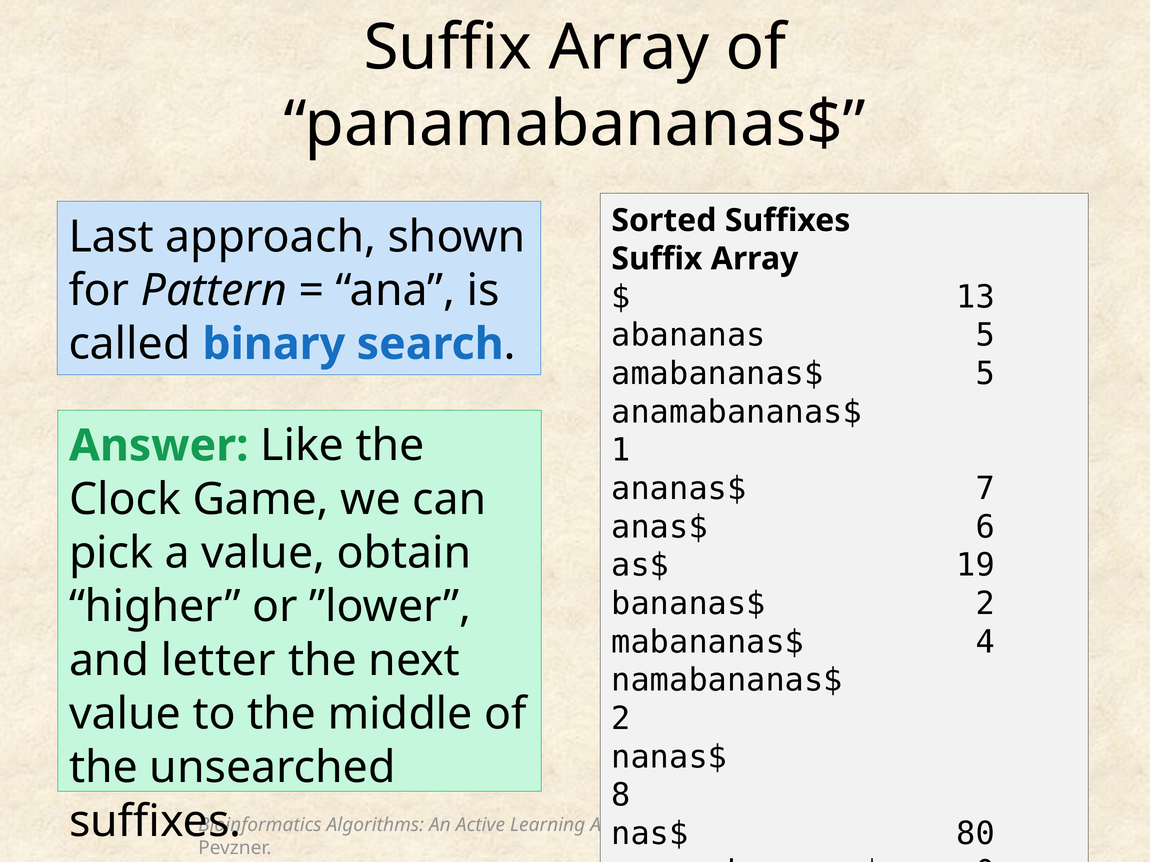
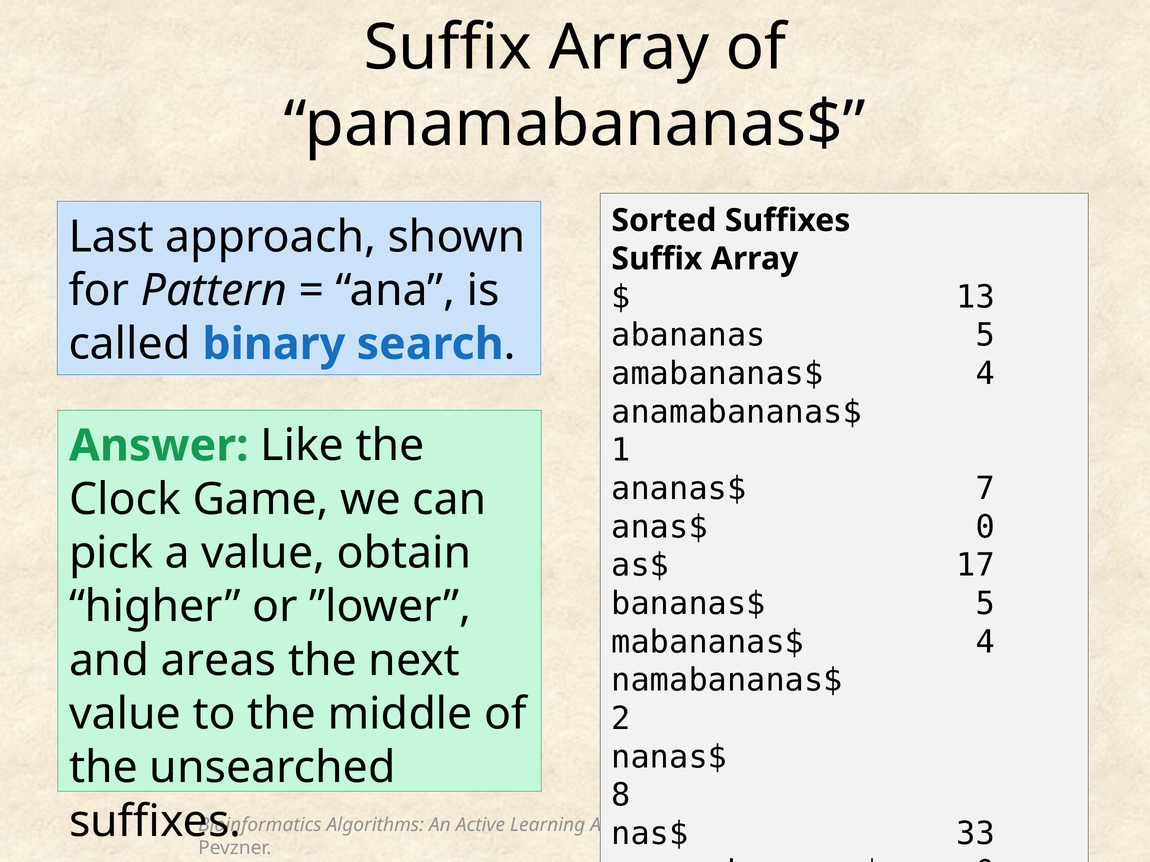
amabananas$ 5: 5 -> 4 (985, 374)
anas$ 6: 6 -> 0 (985, 527)
19: 19 -> 17 (976, 566)
bananas$ 2: 2 -> 5 (985, 604)
letter: letter -> areas (219, 661)
80: 80 -> 33 (976, 834)
